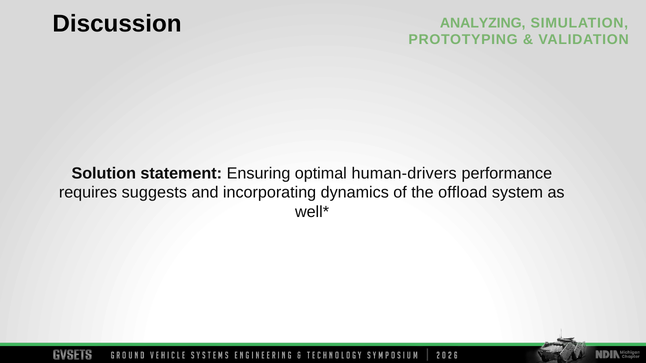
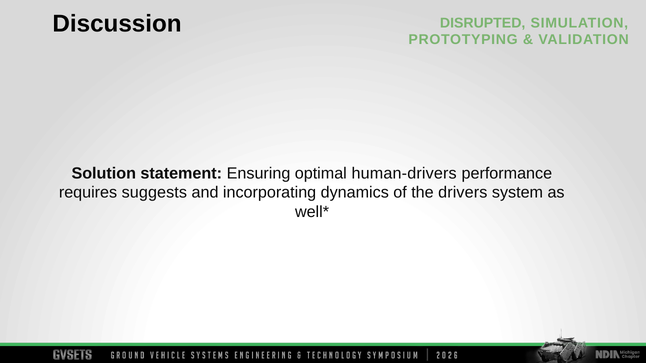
ANALYZING: ANALYZING -> DISRUPTED (483, 23)
offload: offload -> drivers (463, 193)
